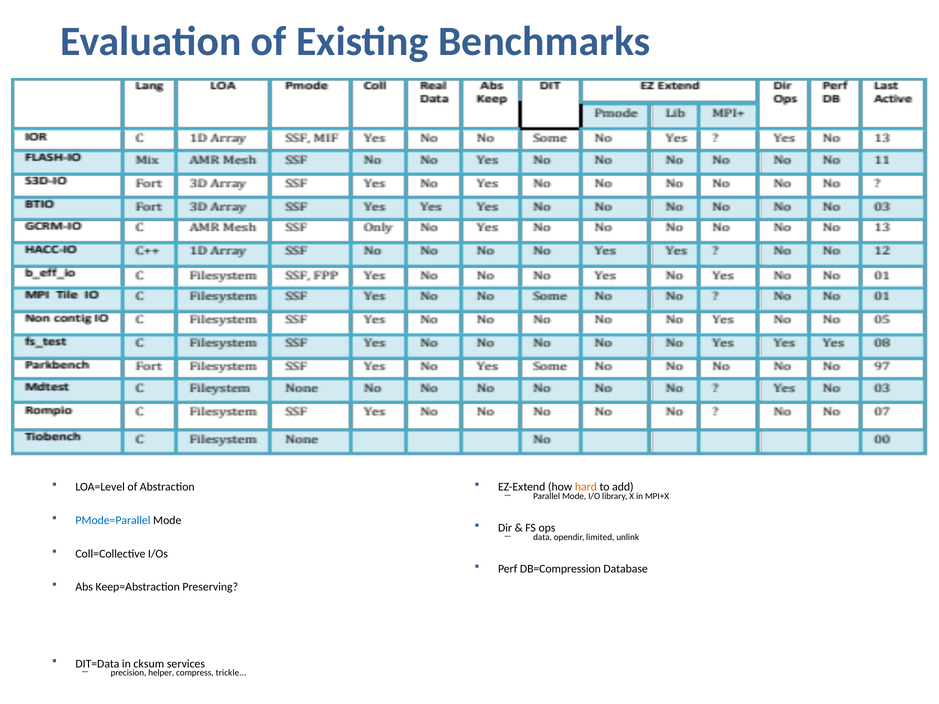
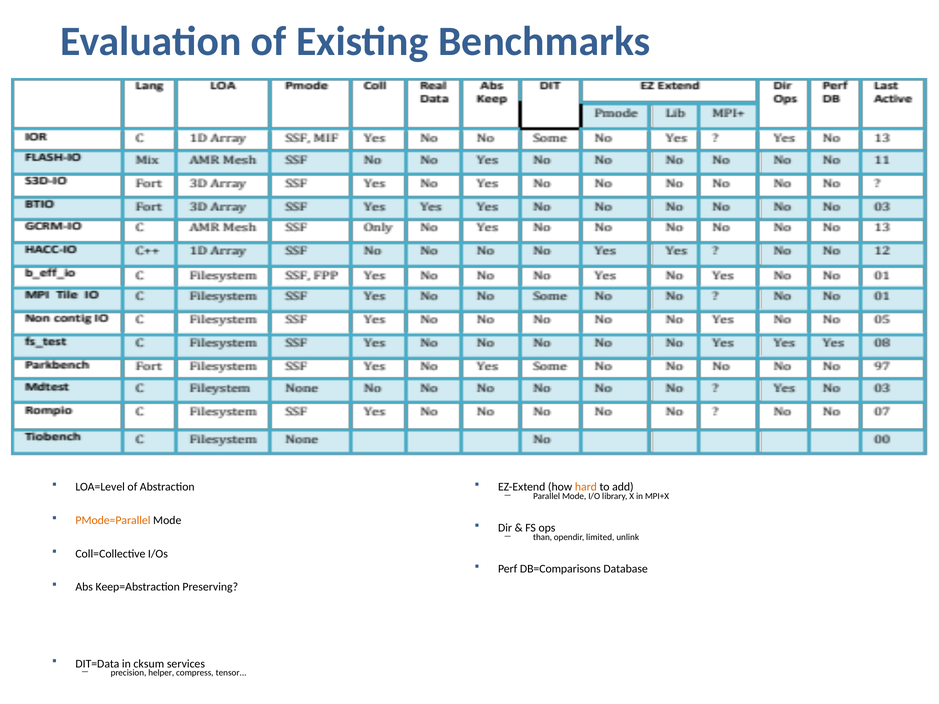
PMode=Parallel colour: blue -> orange (113, 521)
data: data -> than (543, 537)
DB=Compression: DB=Compression -> DB=Comparisons (560, 569)
trickle: trickle -> tensor (231, 673)
